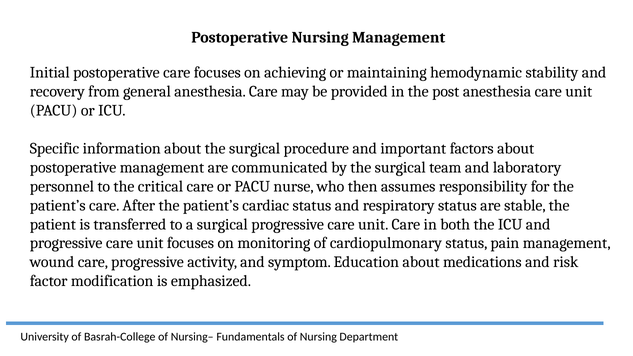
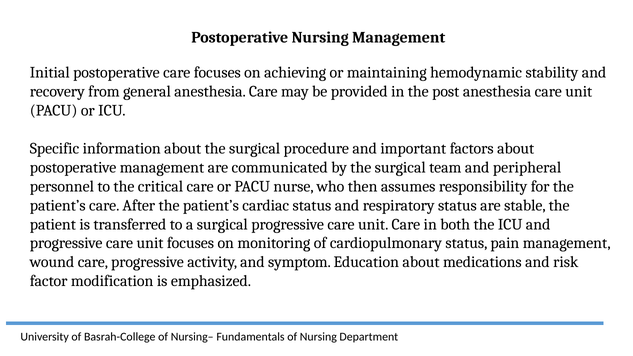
laboratory: laboratory -> peripheral (527, 167)
